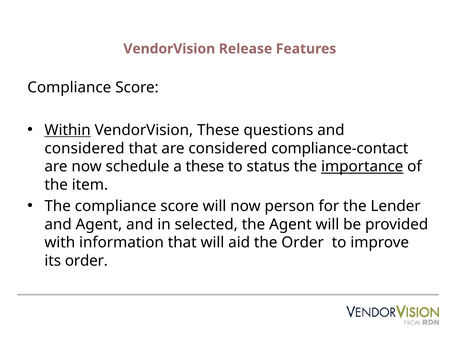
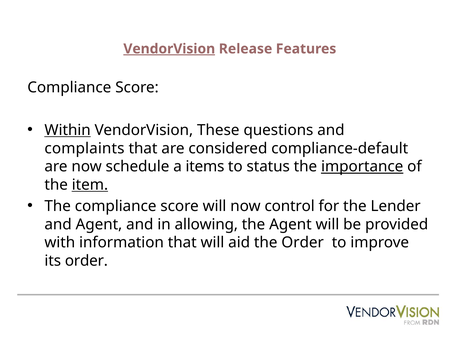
VendorVision underline: none -> present (169, 49)
considered: considered -> complaints (84, 148)
compliance-contact: compliance-contact -> compliance-default (340, 148)
a these: these -> items (205, 167)
item underline: none -> present (90, 185)
person: person -> control (290, 206)
selected: selected -> allowing (206, 224)
